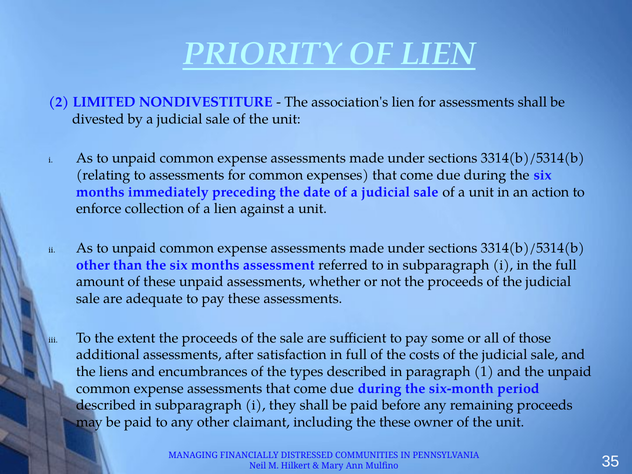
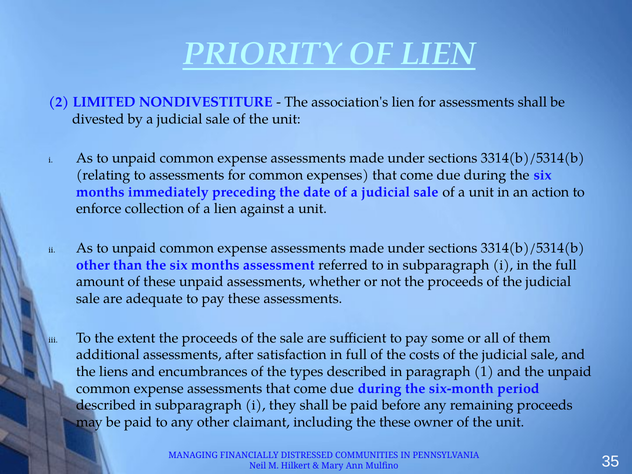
those: those -> them (535, 338)
